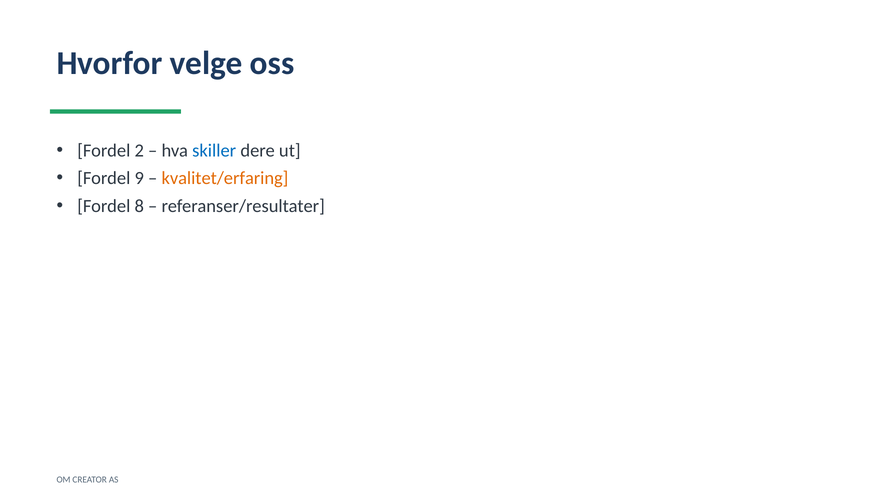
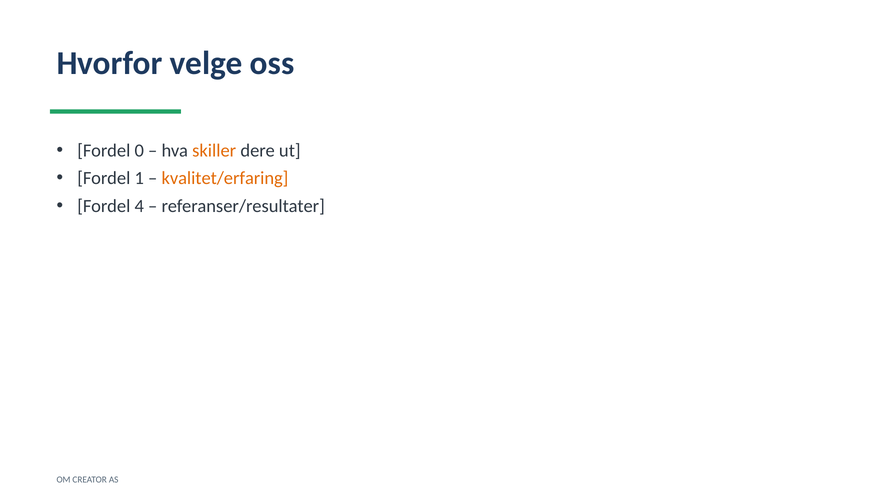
2: 2 -> 0 (139, 150)
skiller colour: blue -> orange (214, 150)
9: 9 -> 1 (139, 178)
8: 8 -> 4 (139, 206)
